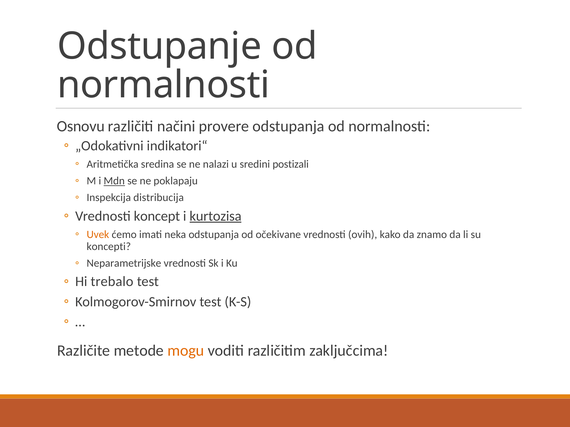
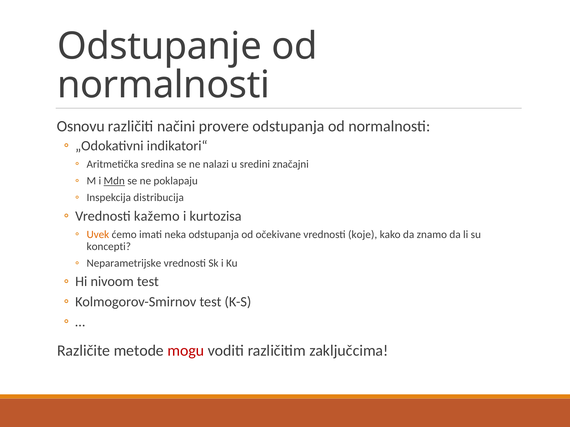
postizali: postizali -> značajni (291, 164)
koncept: koncept -> kažemo (157, 216)
kurtozisa underline: present -> none (216, 216)
ovih: ovih -> koje (363, 235)
trebalo: trebalo -> nivoom (112, 282)
mogu colour: orange -> red (186, 351)
